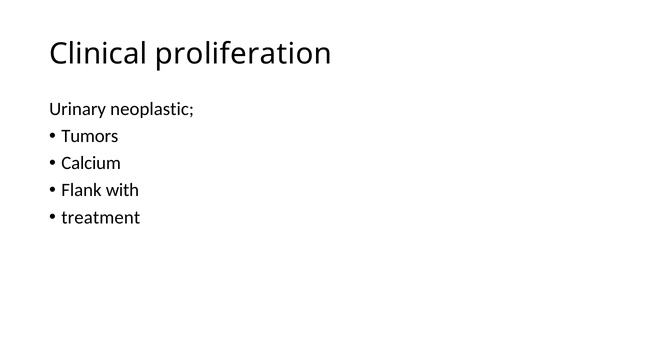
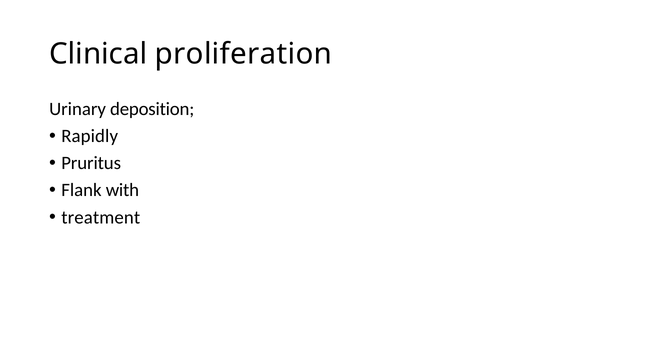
neoplastic: neoplastic -> deposition (152, 109)
Tumors: Tumors -> Rapidly (90, 136)
Calcium: Calcium -> Pruritus (91, 163)
